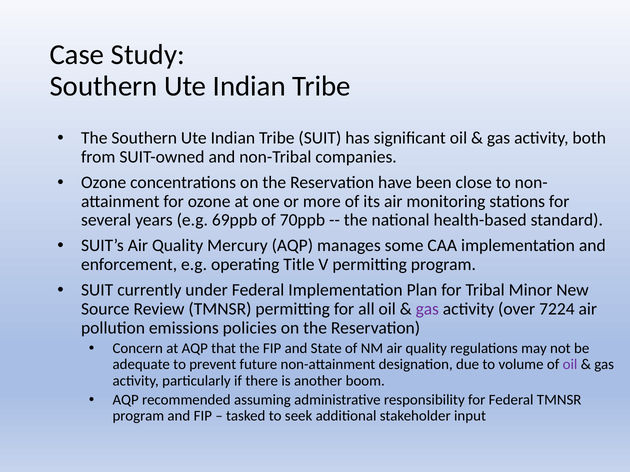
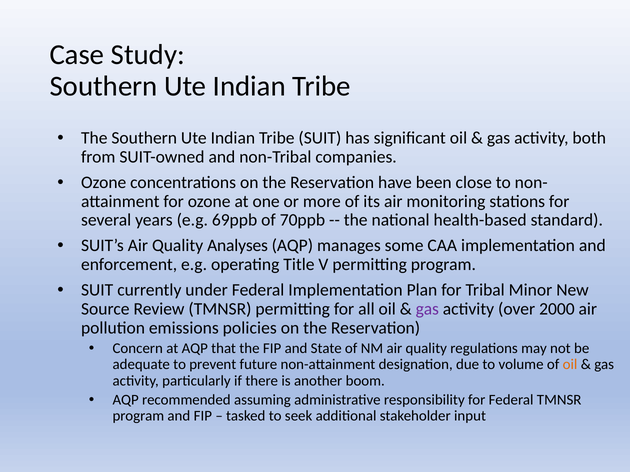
Mercury: Mercury -> Analyses (238, 246)
7224: 7224 -> 2000 (557, 309)
oil colour: purple -> orange (570, 365)
